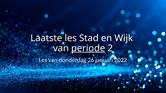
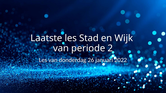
periode underline: present -> none (88, 48)
